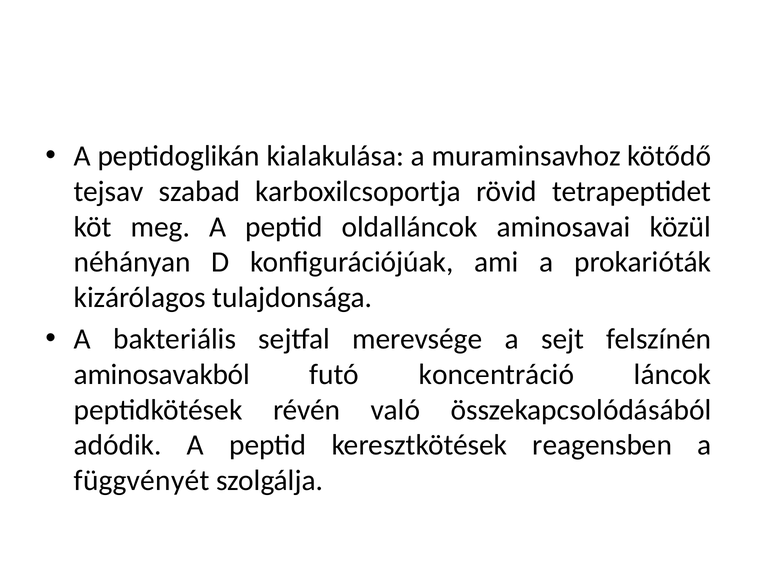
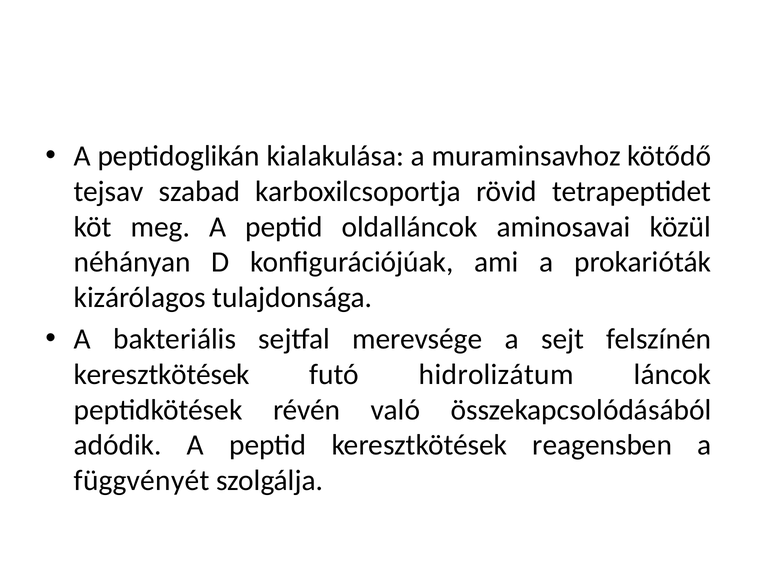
aminosavakból: aminosavakból -> keresztkötések (162, 374)
koncentráció: koncentráció -> hidrolizátum (496, 374)
